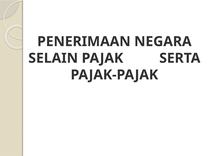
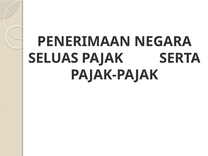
SELAIN: SELAIN -> SELUAS (53, 58)
